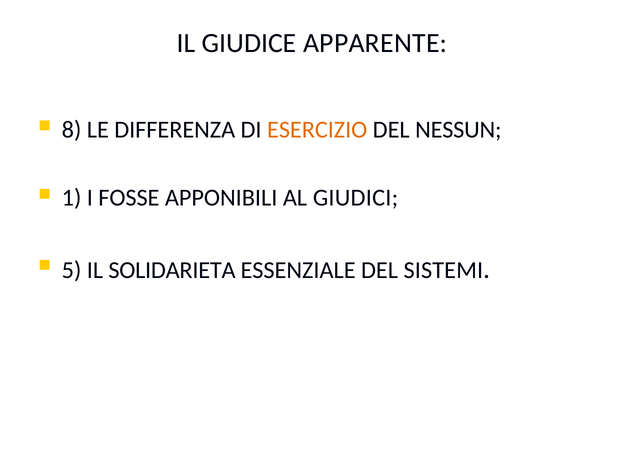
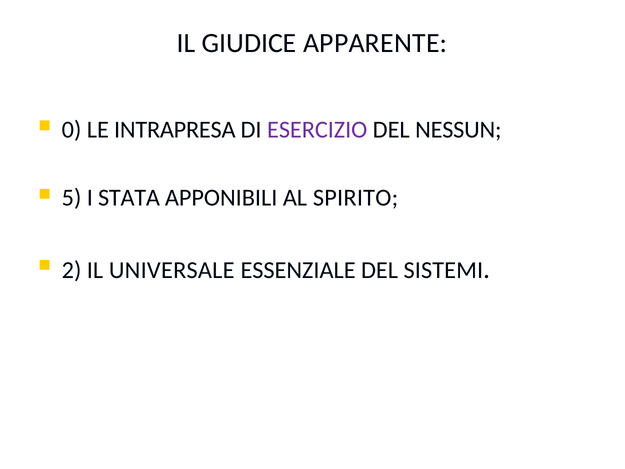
8: 8 -> 0 (72, 130)
DIFFERENZA: DIFFERENZA -> INTRAPRESA (175, 130)
ESERCIZIO colour: orange -> purple (317, 130)
1: 1 -> 5 (72, 198)
FOSSE: FOSSE -> STATA (129, 198)
GIUDICI: GIUDICI -> SPIRITO (356, 198)
5: 5 -> 2 (72, 270)
SOLIDARIETA: SOLIDARIETA -> UNIVERSALE (172, 270)
